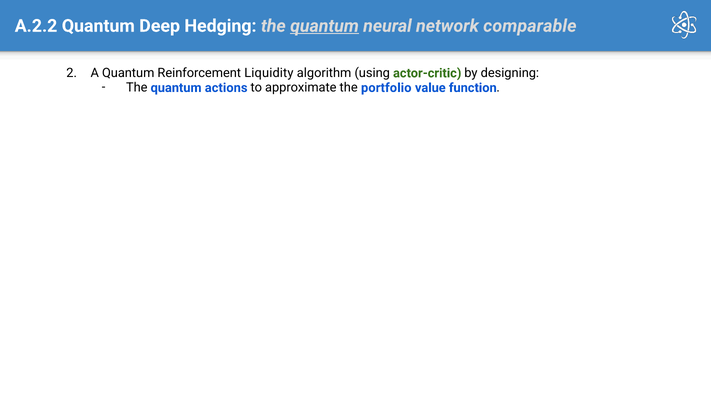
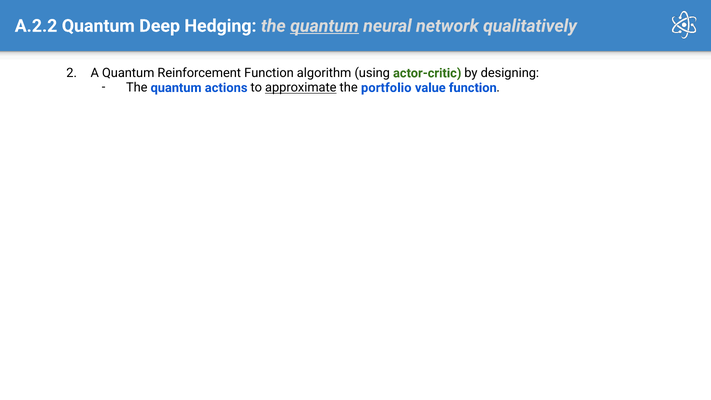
comparable: comparable -> qualitatively (530, 26)
Reinforcement Liquidity: Liquidity -> Function (269, 73)
approximate underline: none -> present (301, 88)
